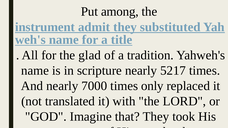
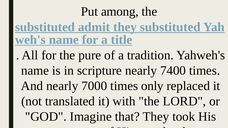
instrument: instrument -> substituted (45, 27)
glad: glad -> pure (90, 55)
5217: 5217 -> 7400 (173, 71)
